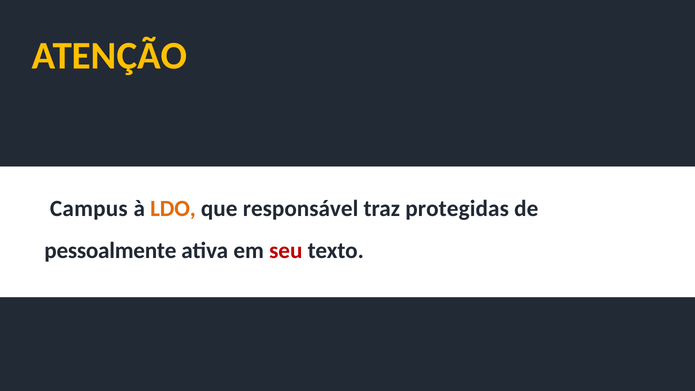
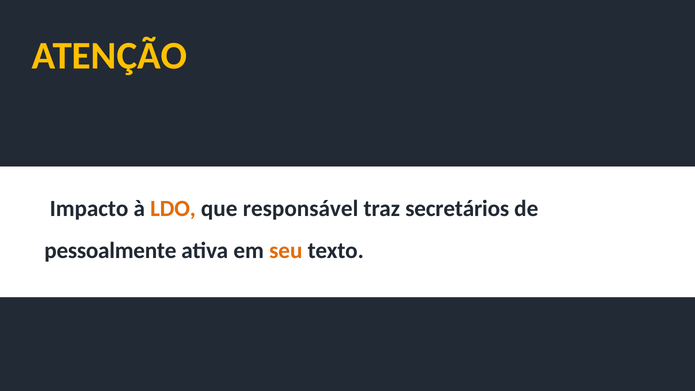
Campus: Campus -> Impacto (89, 209)
protegidas: protegidas -> secretários (457, 209)
seu colour: red -> orange (286, 250)
